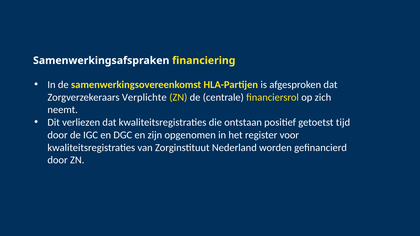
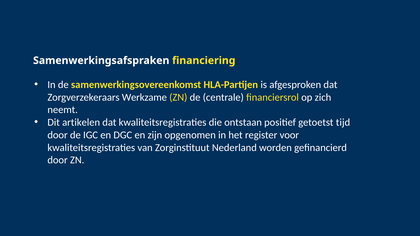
Verplichte: Verplichte -> Werkzame (144, 97)
verliezen: verliezen -> artikelen (81, 123)
